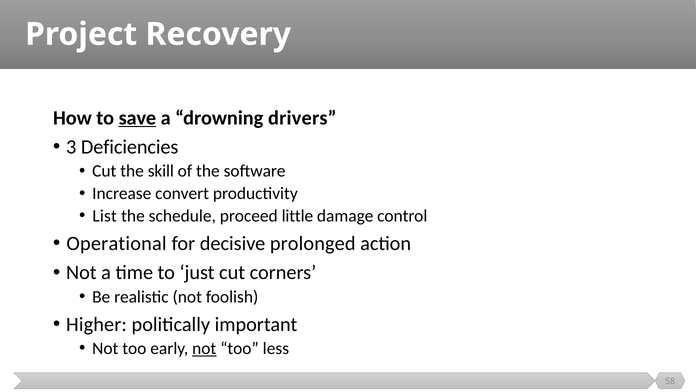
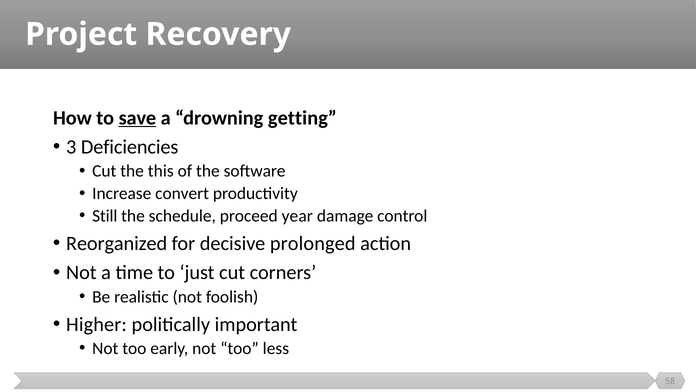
drivers: drivers -> getting (302, 118)
skill: skill -> this (161, 171)
List: List -> Still (105, 216)
little: little -> year (297, 216)
Operational: Operational -> Reorganized (117, 243)
not underline: present -> none (204, 348)
